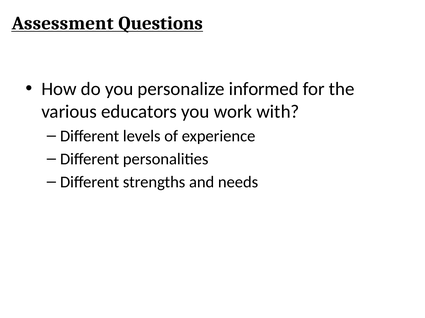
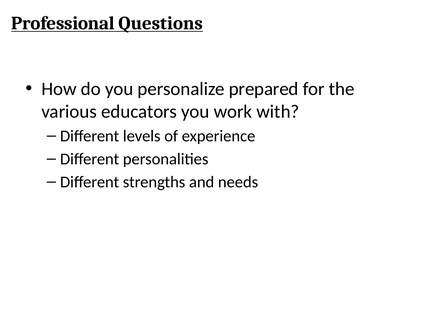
Assessment: Assessment -> Professional (63, 23)
informed: informed -> prepared (264, 89)
